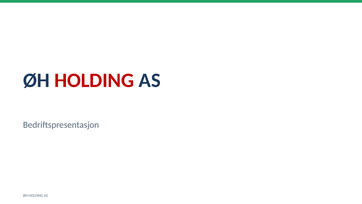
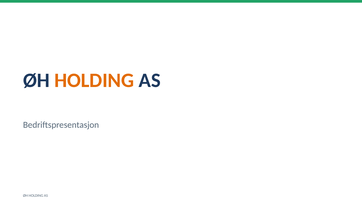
HOLDING colour: red -> orange (94, 80)
